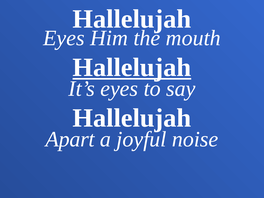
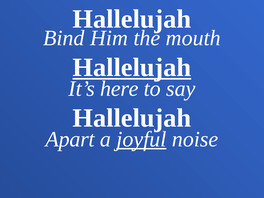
Eyes: Eyes -> Bind (64, 38)
It’s eyes: eyes -> here (119, 89)
joyful underline: none -> present (141, 139)
